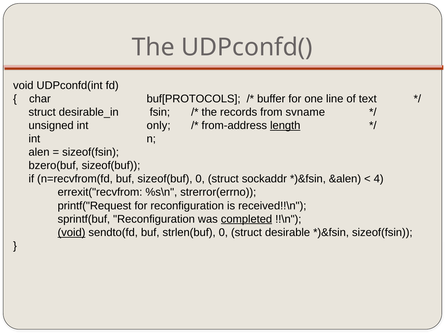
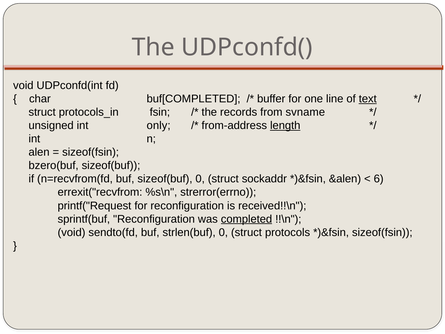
buf[PROTOCOLS: buf[PROTOCOLS -> buf[COMPLETED (194, 99)
text underline: none -> present (368, 99)
desirable_in: desirable_in -> protocols_in (89, 112)
4: 4 -> 6 (379, 179)
void underline: present -> none (72, 232)
desirable: desirable -> protocols (288, 232)
